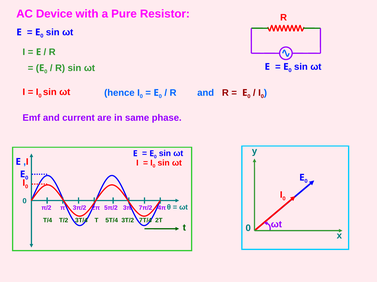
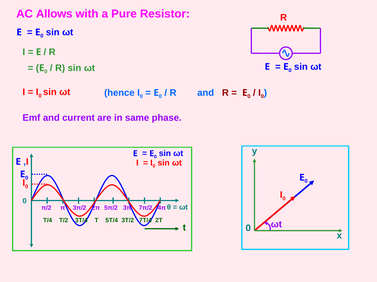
Device: Device -> Allows (54, 14)
